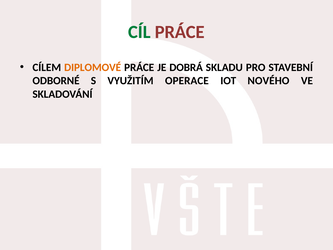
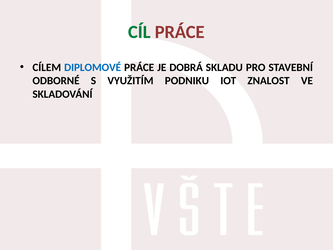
DIPLOMOVÉ colour: orange -> blue (93, 67)
OPERACE: OPERACE -> PODNIKU (187, 81)
NOVÉHO: NOVÉHO -> ZNALOST (269, 81)
